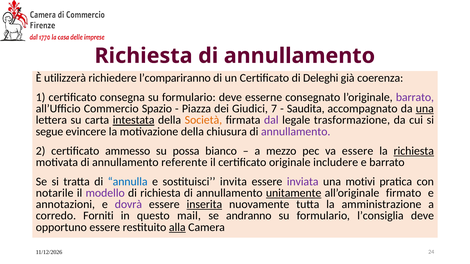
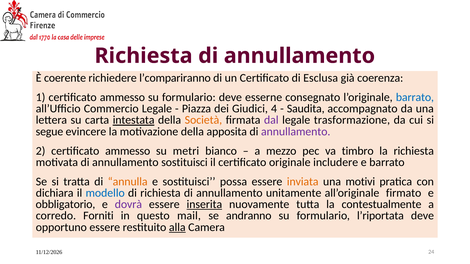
utilizzerà: utilizzerà -> coerente (65, 78)
Deleghi: Deleghi -> Esclusa (321, 78)
1 certificato consegna: consegna -> ammesso (122, 97)
barrato colour: purple -> blue (415, 97)
Commercio Spazio: Spazio -> Legale (157, 109)
7: 7 -> 4 (274, 109)
una underline: present -> none (425, 109)
chiusura: chiusura -> apposita (227, 132)
possa: possa -> metri (186, 151)
va essere: essere -> timbro (358, 151)
richiesta underline: present -> none (414, 151)
annullamento referente: referente -> sostituisci (184, 162)
annulla colour: blue -> orange (128, 182)
invita: invita -> possa (234, 182)
inviata colour: purple -> orange (303, 182)
notarile: notarile -> dichiara (55, 193)
modello colour: purple -> blue (105, 193)
unitamente underline: present -> none (294, 193)
annotazioni: annotazioni -> obbligatorio (65, 205)
amministrazione: amministrazione -> contestualmente (382, 205)
l’consiglia: l’consiglia -> l’riportata (380, 216)
